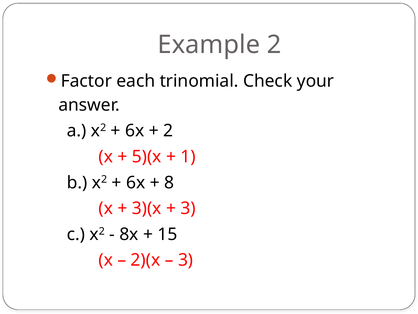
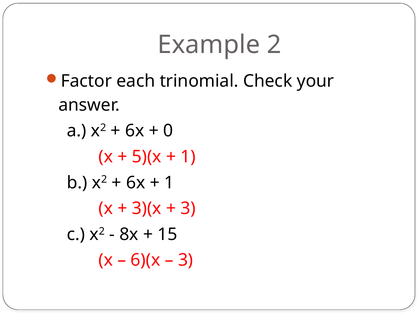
2: 2 -> 0 (168, 131)
8: 8 -> 1 (169, 182)
2)(x: 2)(x -> 6)(x (145, 260)
